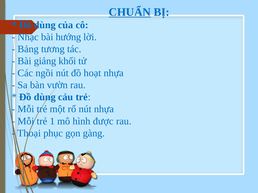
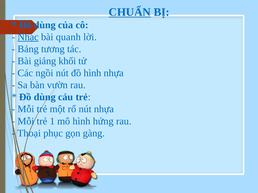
Nhạc underline: none -> present (28, 37)
hướng: hướng -> quanh (68, 37)
đồ hoạt: hoạt -> hình (92, 73)
được: được -> hứng (103, 121)
